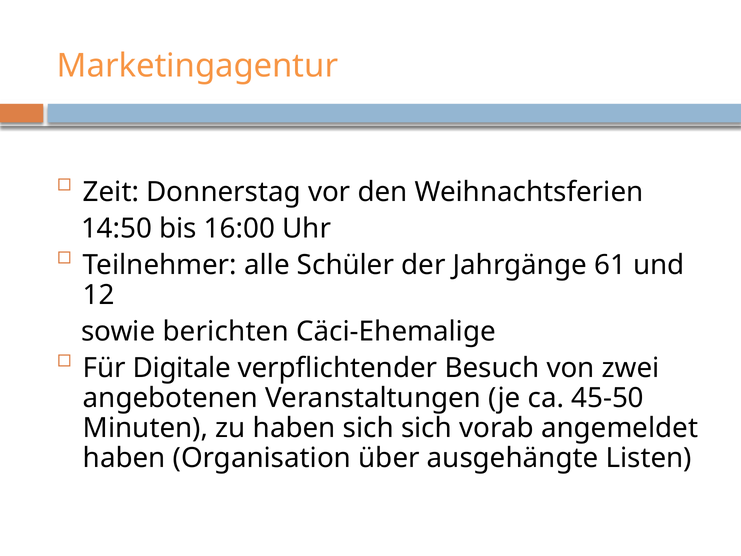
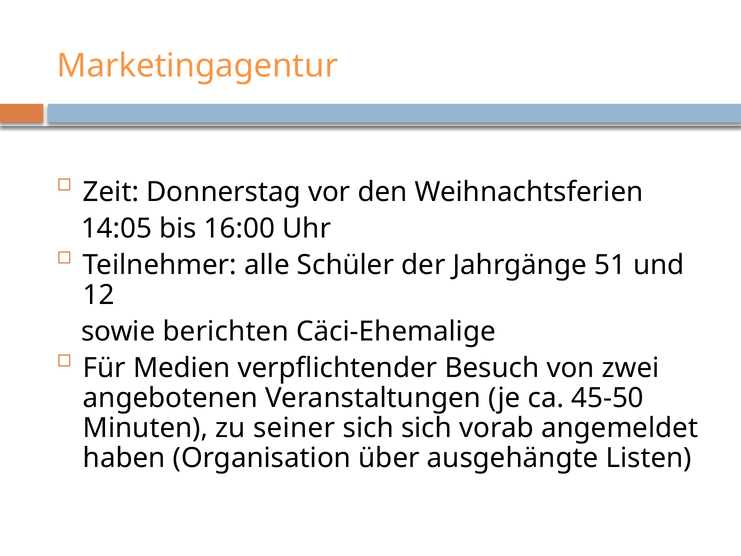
14:50: 14:50 -> 14:05 (117, 228)
61: 61 -> 51 (610, 265)
Digitale: Digitale -> Medien (182, 368)
zu haben: haben -> seiner (294, 428)
